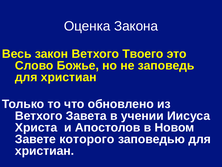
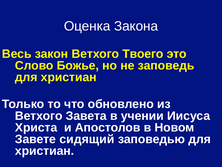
которого: которого -> сидящий (87, 139)
